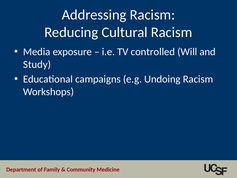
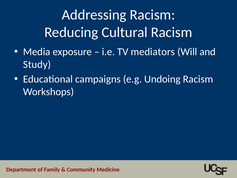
controlled: controlled -> mediators (153, 52)
